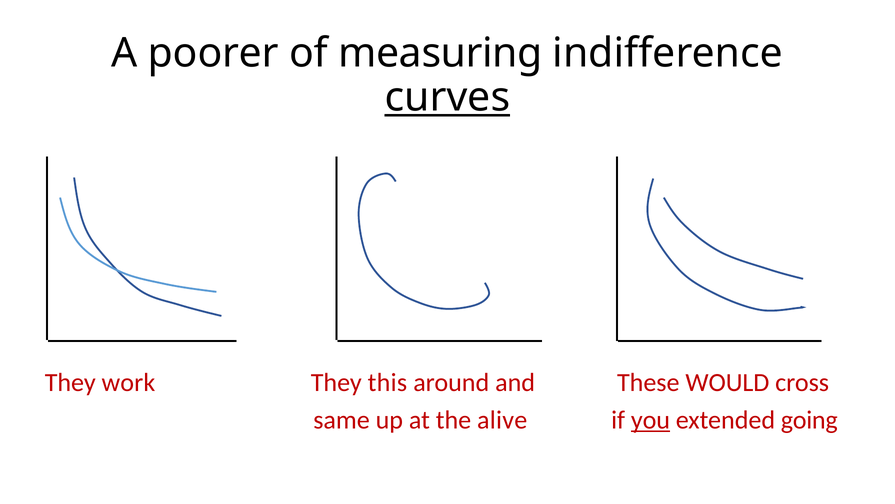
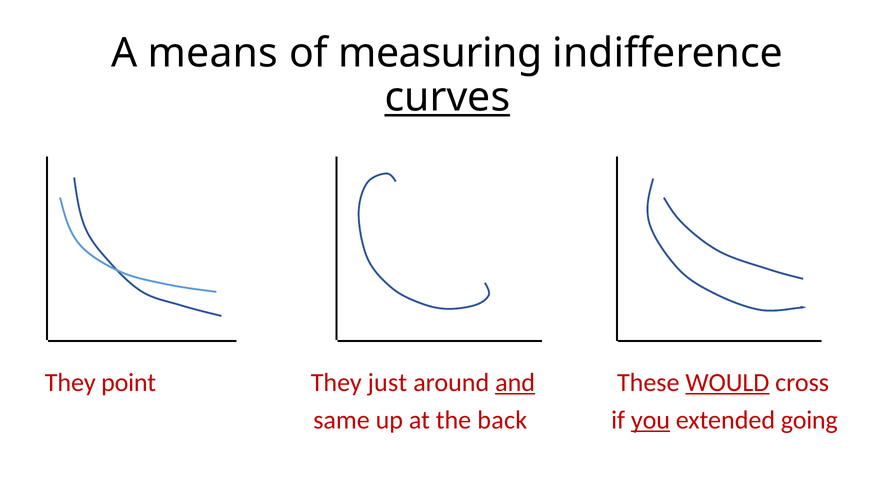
poorer: poorer -> means (213, 53)
work: work -> point (129, 382)
this: this -> just (387, 382)
and underline: none -> present (515, 382)
WOULD underline: none -> present (727, 382)
alive: alive -> back (502, 420)
